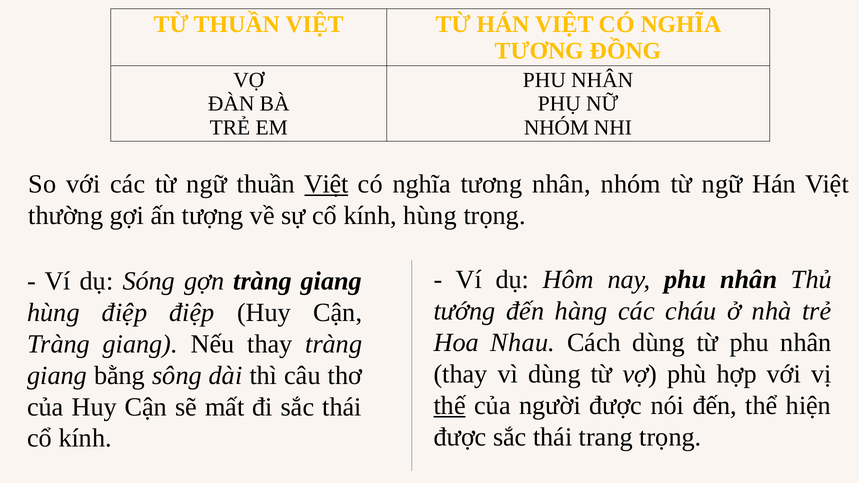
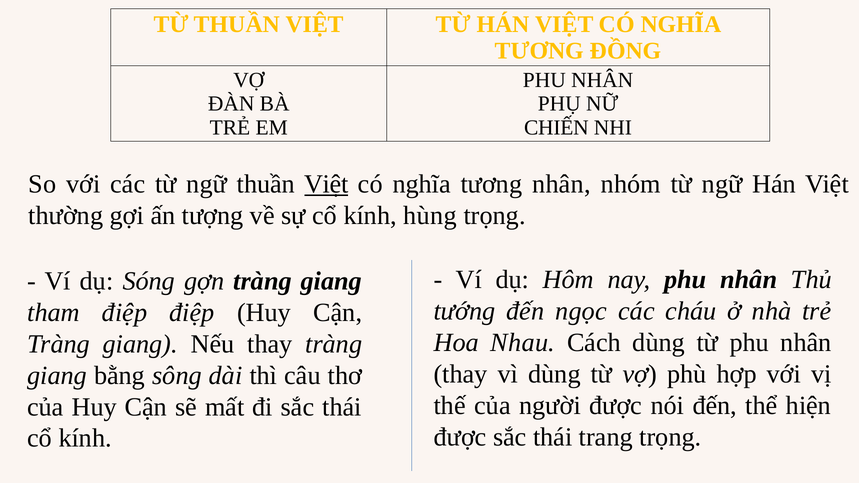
NHÓM: NHÓM -> CHIẾN (556, 128)
hàng: hàng -> ngọc (581, 311)
hùng: hùng -> tham (53, 313)
thế underline: present -> none (450, 406)
